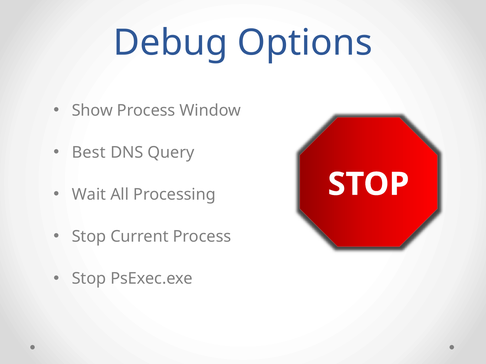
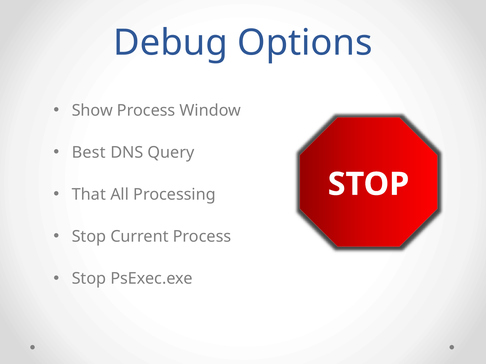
Wait: Wait -> That (89, 195)
